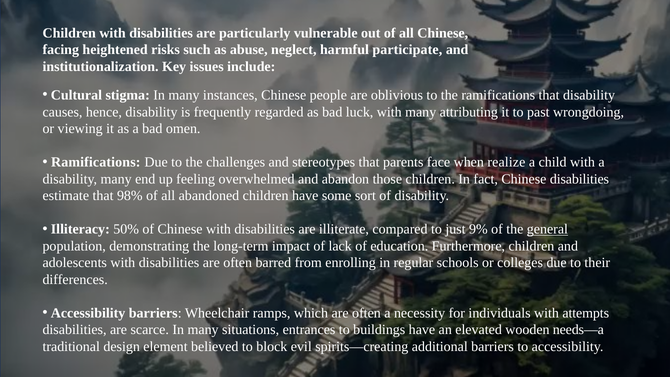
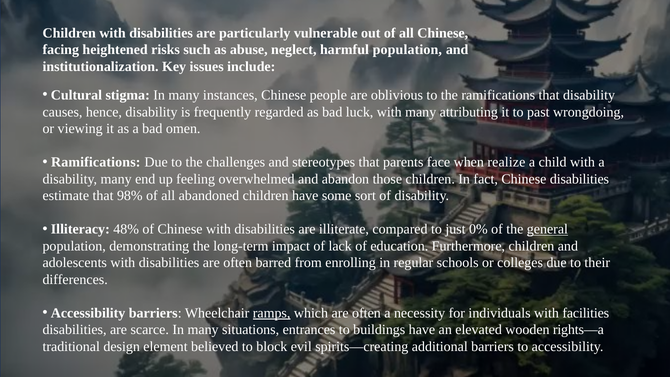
harmful participate: participate -> population (407, 50)
50%: 50% -> 48% (126, 229)
9%: 9% -> 0% (478, 229)
ramps underline: none -> present (272, 313)
attempts: attempts -> facilities (586, 313)
needs—a: needs—a -> rights—a (578, 330)
